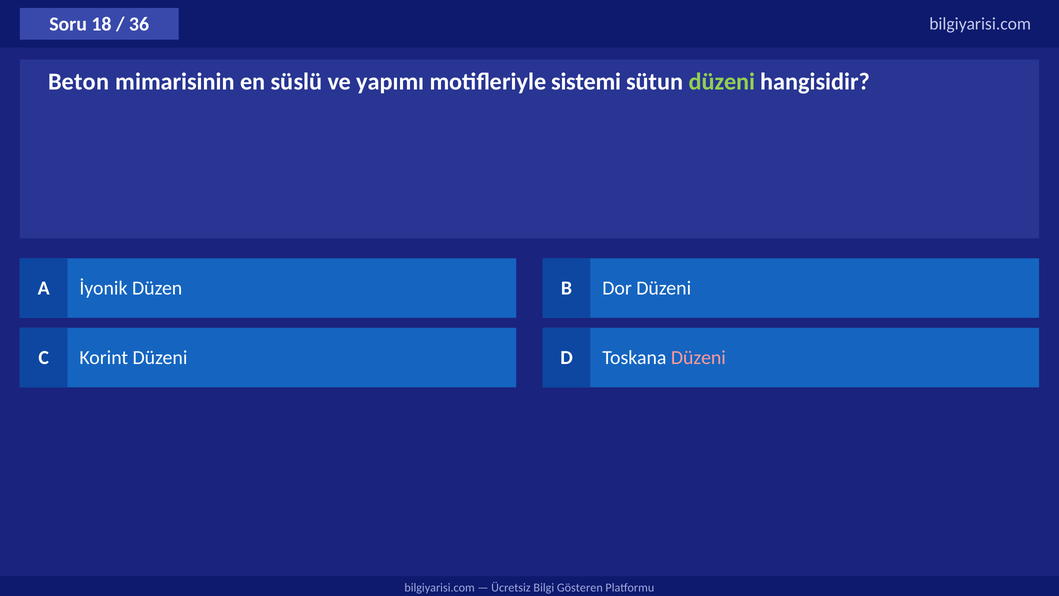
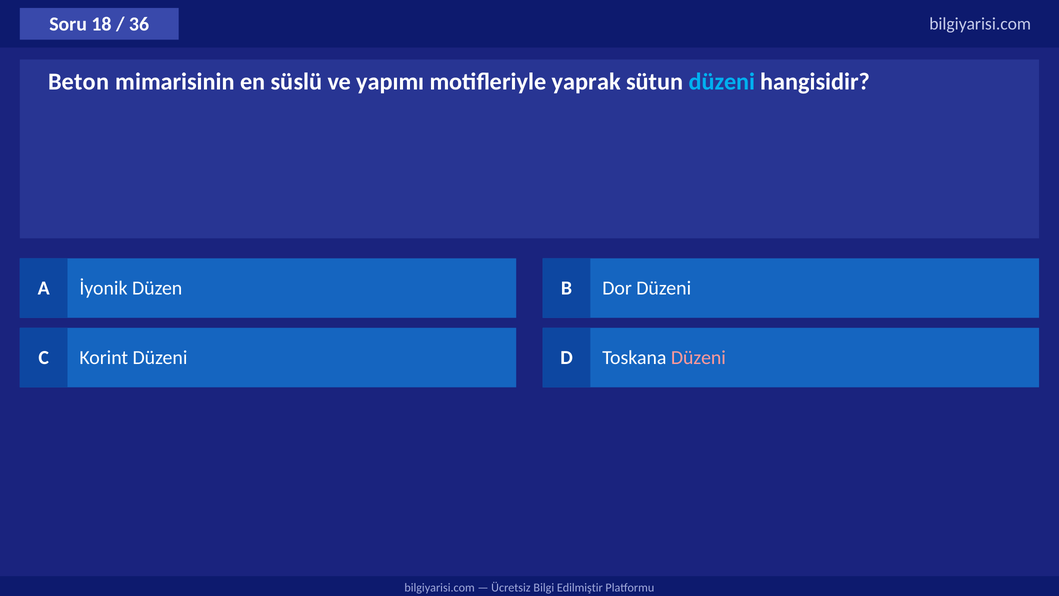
sistemi: sistemi -> yaprak (586, 82)
düzeni colour: light green -> light blue (722, 82)
Gösteren: Gösteren -> Edilmiştir (580, 587)
